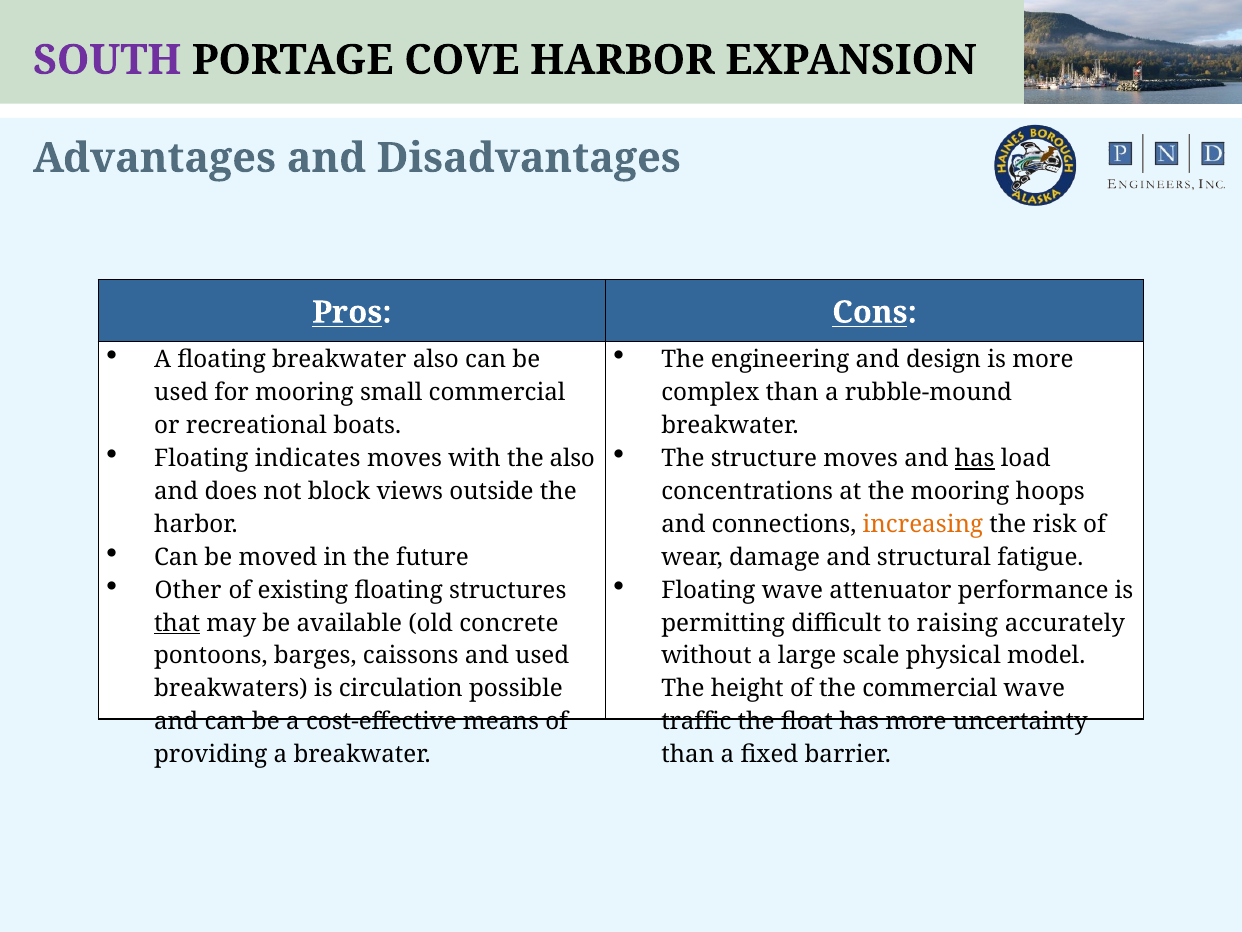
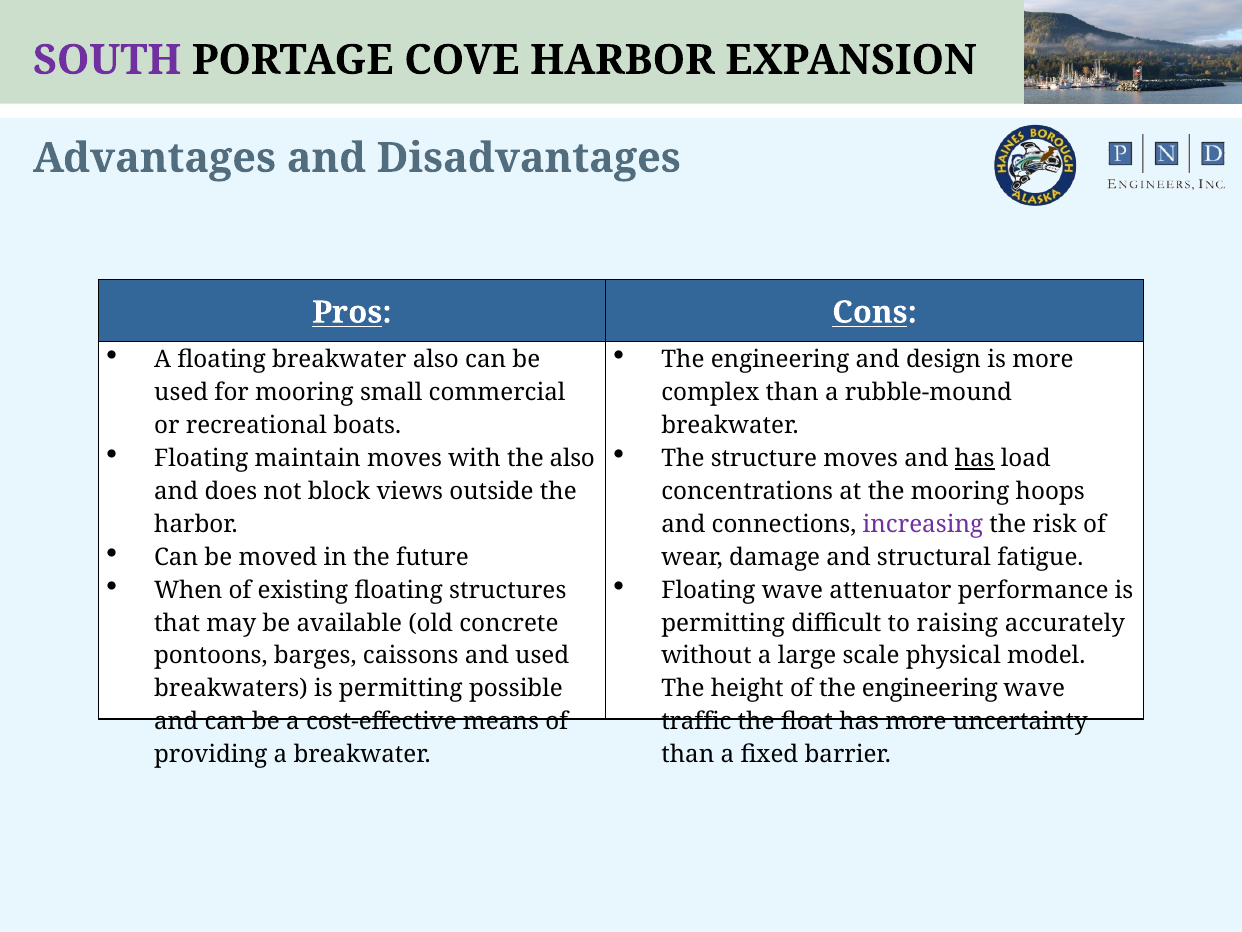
indicates: indicates -> maintain (308, 458)
increasing colour: orange -> purple (923, 524)
Other: Other -> When (188, 590)
that underline: present -> none (177, 623)
breakwaters is circulation: circulation -> permitting (401, 689)
of the commercial: commercial -> engineering (930, 689)
